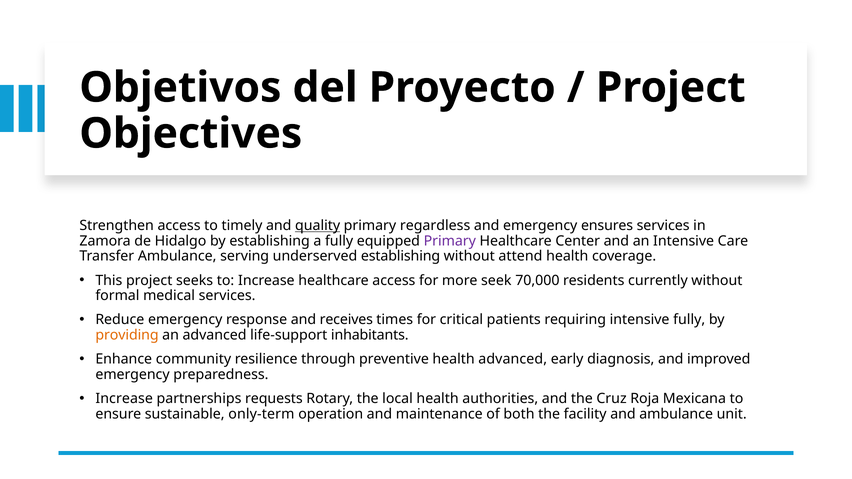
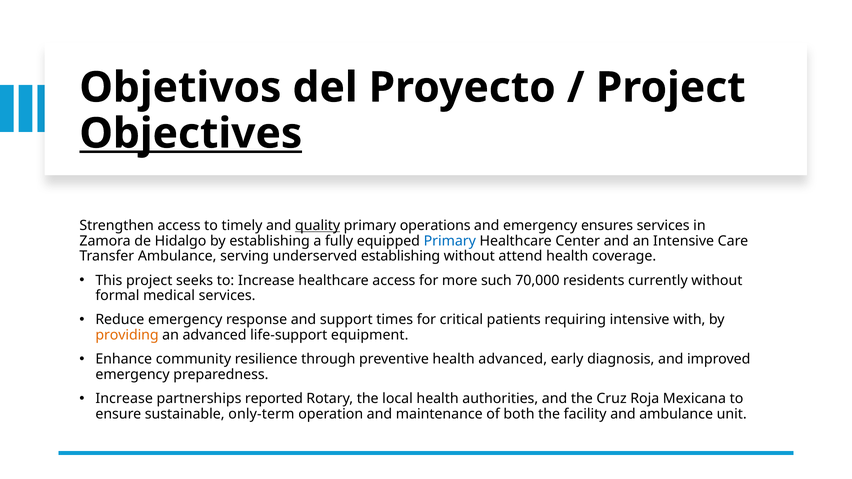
Objectives underline: none -> present (191, 134)
regardless: regardless -> operations (435, 226)
Primary colour: purple -> blue (450, 241)
seek: seek -> such (496, 280)
receives: receives -> support (346, 320)
intensive fully: fully -> with (689, 320)
inhabitants: inhabitants -> equipment (370, 335)
requests: requests -> reported (274, 399)
